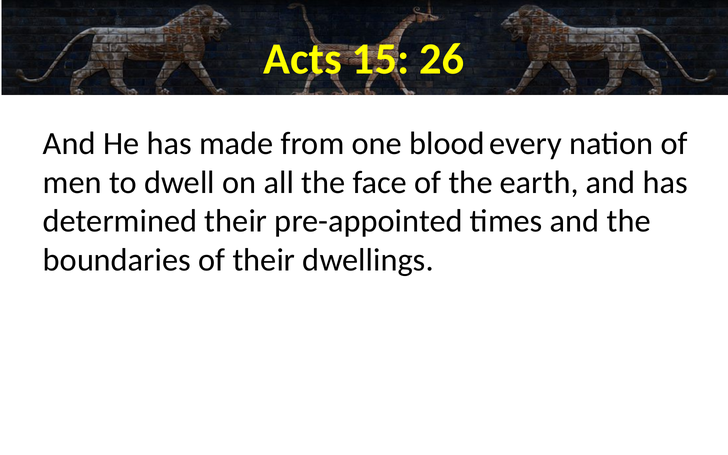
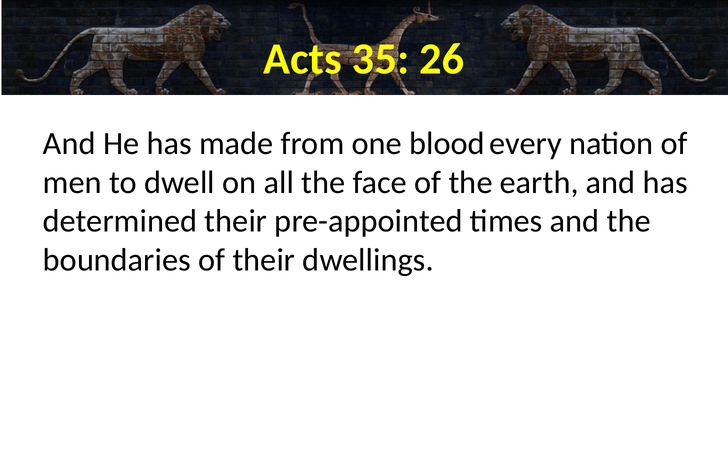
15: 15 -> 35 (381, 59)
